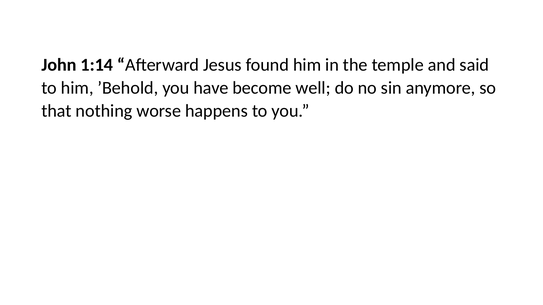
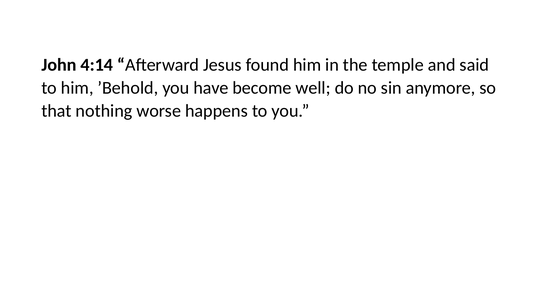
1:14: 1:14 -> 4:14 (97, 65)
